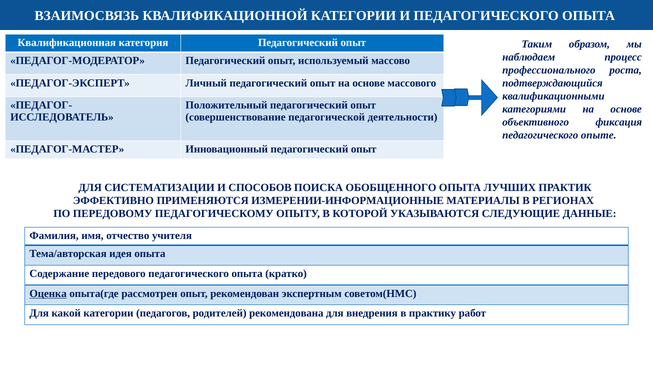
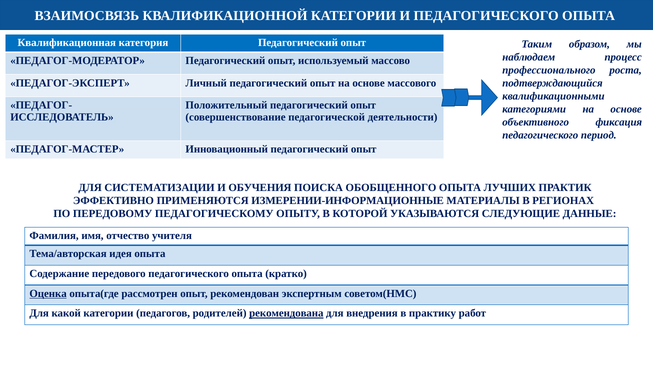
опыте: опыте -> период (599, 135)
СПОСОБОВ: СПОСОБОВ -> ОБУЧЕНИЯ (260, 188)
рекомендована underline: none -> present (286, 314)
